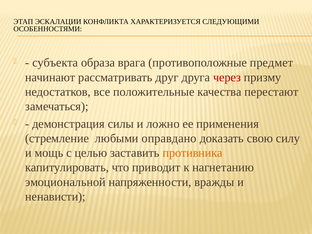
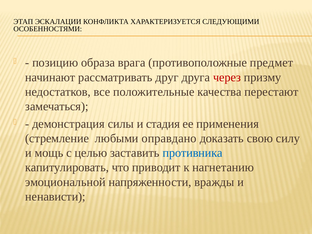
субъекта: субъекта -> позицию (55, 63)
ложно: ложно -> стадия (163, 124)
противника colour: orange -> blue (193, 153)
